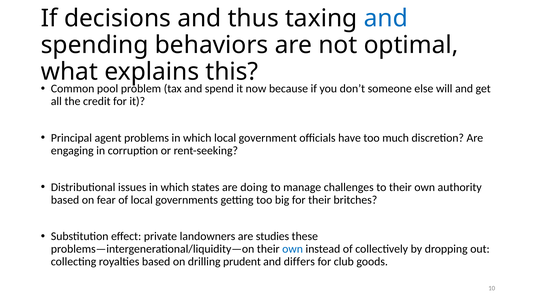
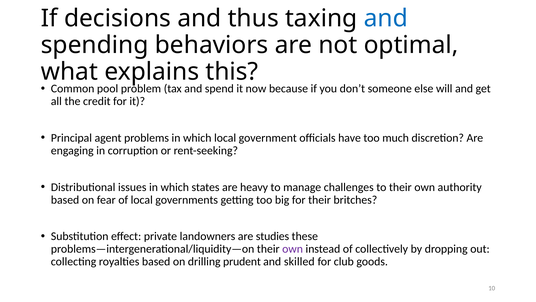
doing: doing -> heavy (254, 187)
own colour: blue -> purple (293, 249)
differs: differs -> skilled (299, 261)
